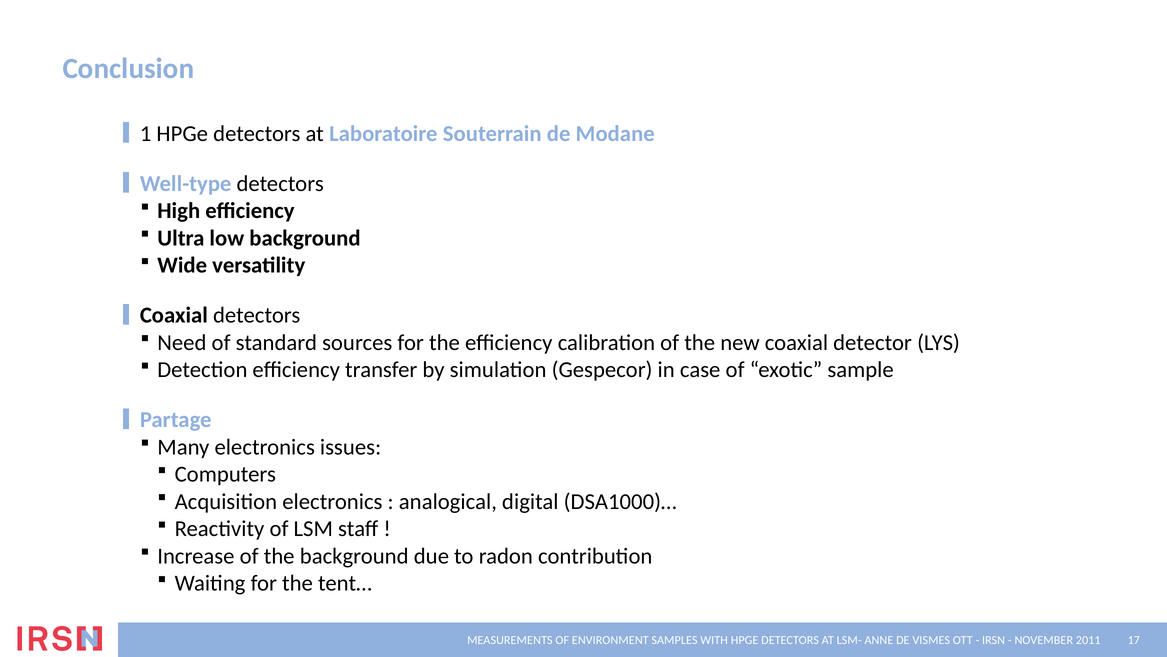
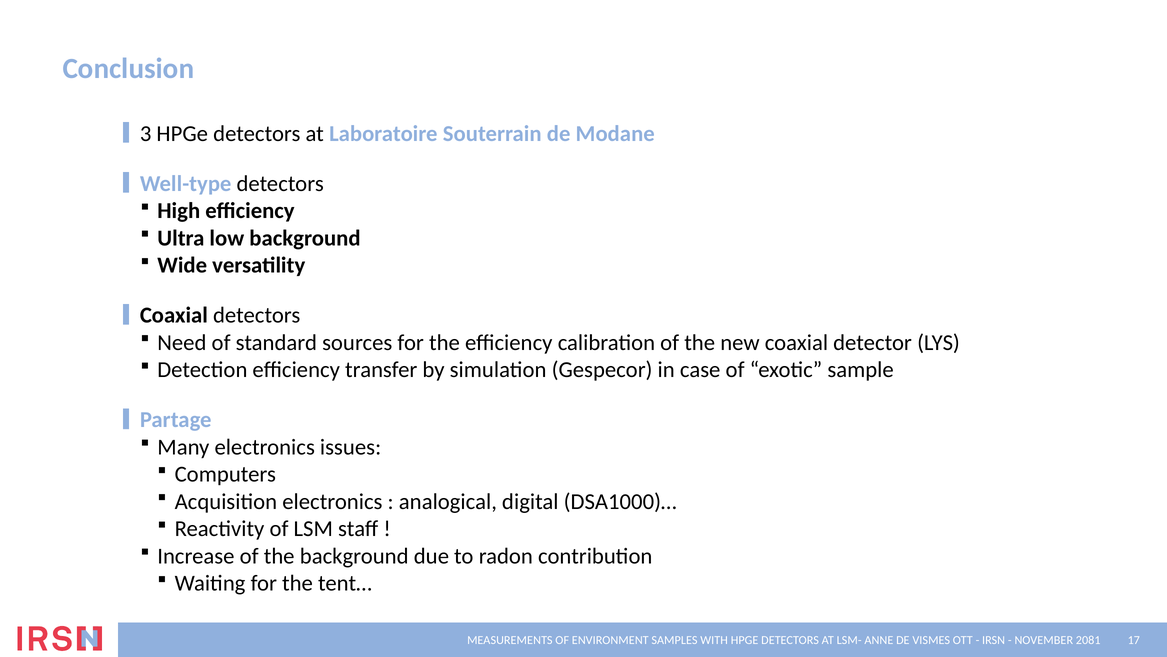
1: 1 -> 3 (146, 133)
2011: 2011 -> 2081 (1088, 640)
